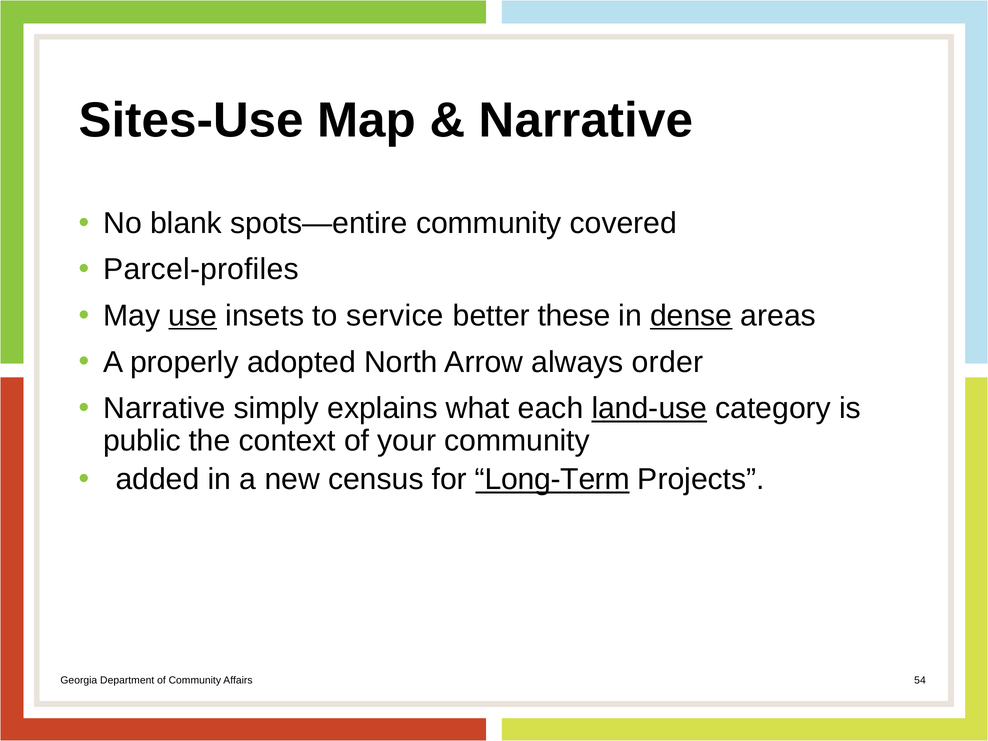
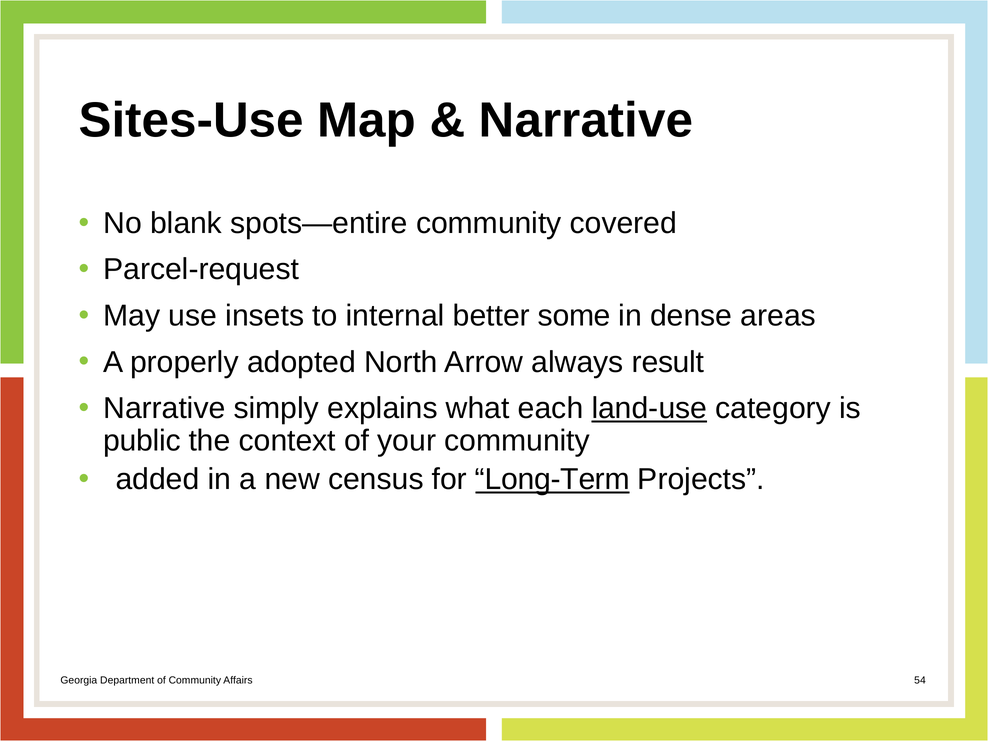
Parcel-profiles: Parcel-profiles -> Parcel-request (201, 270)
use underline: present -> none (193, 316)
service: service -> internal (395, 316)
these: these -> some (574, 316)
dense underline: present -> none (691, 316)
order: order -> result (668, 362)
